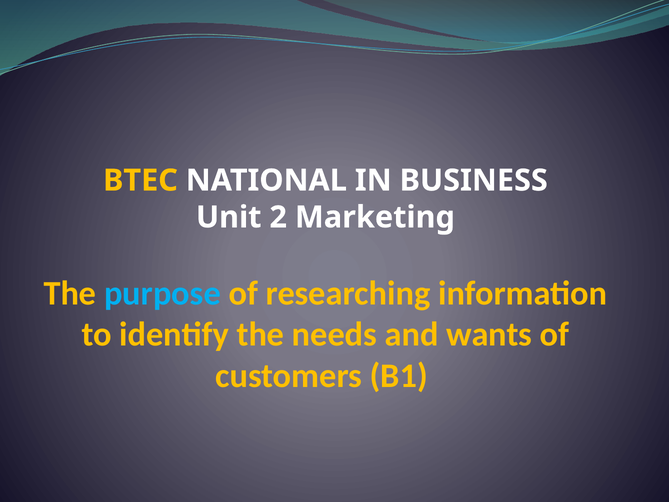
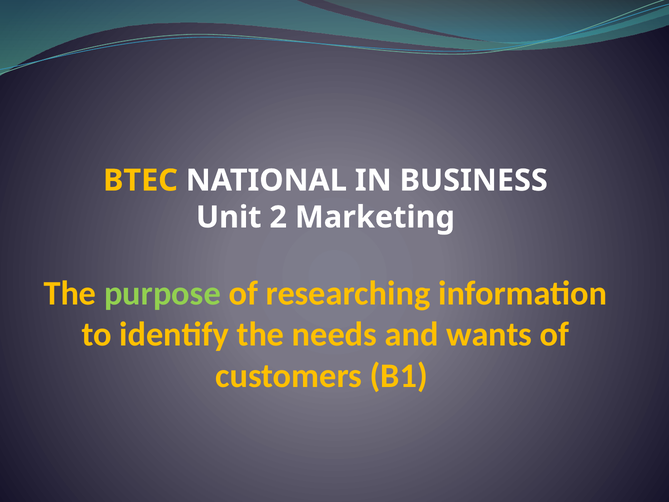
purpose colour: light blue -> light green (162, 293)
